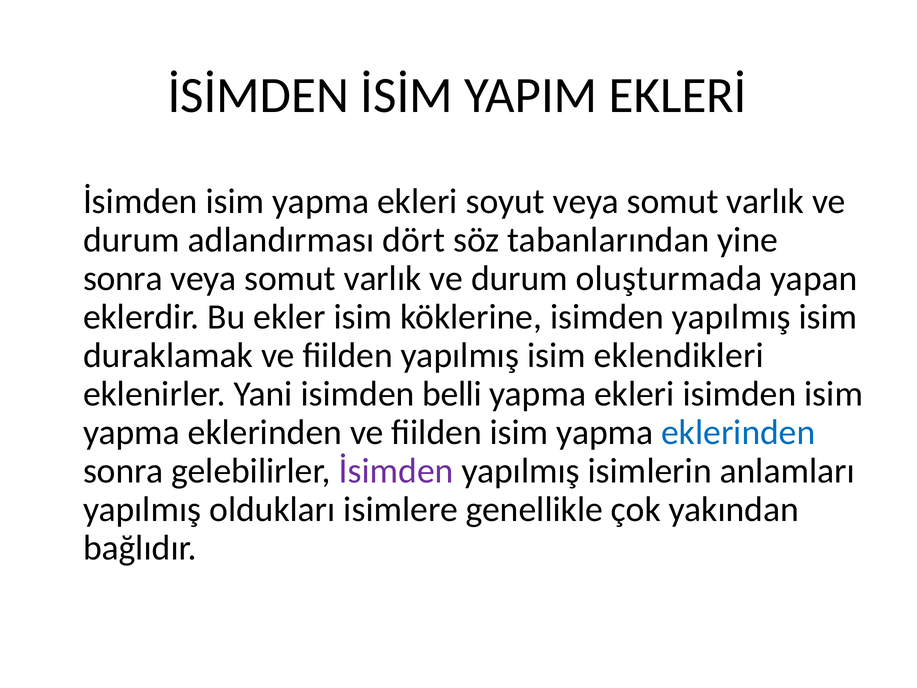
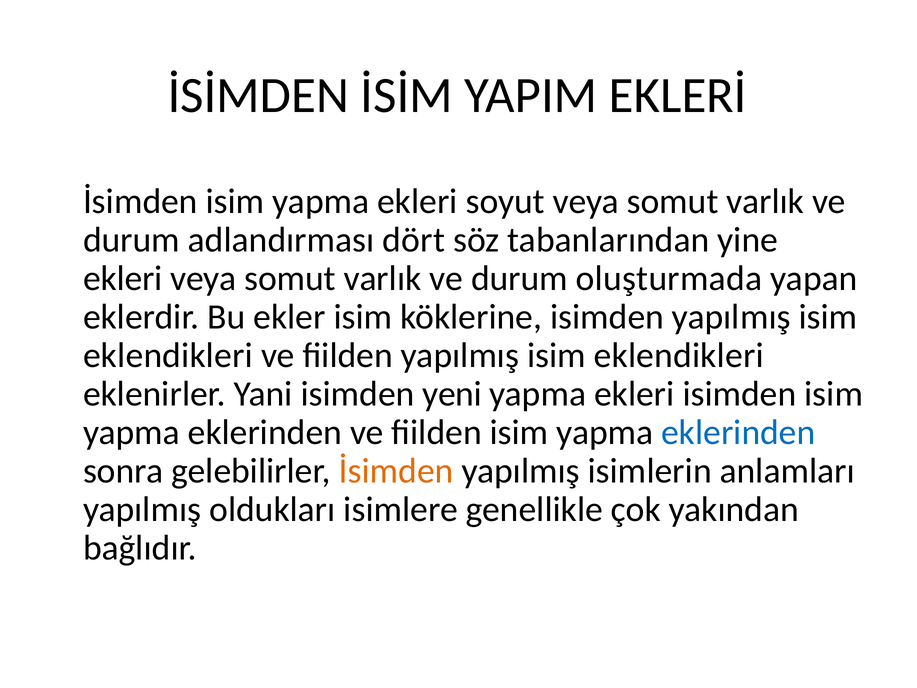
sonra: sonra -> ekleri (123, 278)
duraklamak: duraklamak -> eklendikleri (168, 355)
belli: belli -> yeni (452, 394)
İsimden colour: purple -> orange (396, 471)
